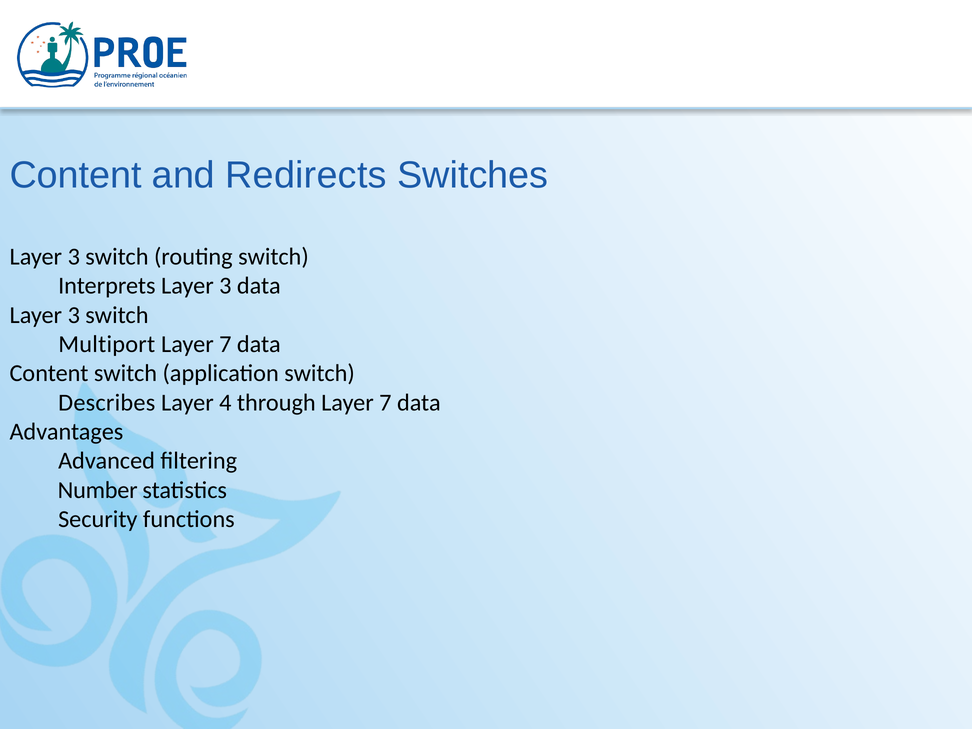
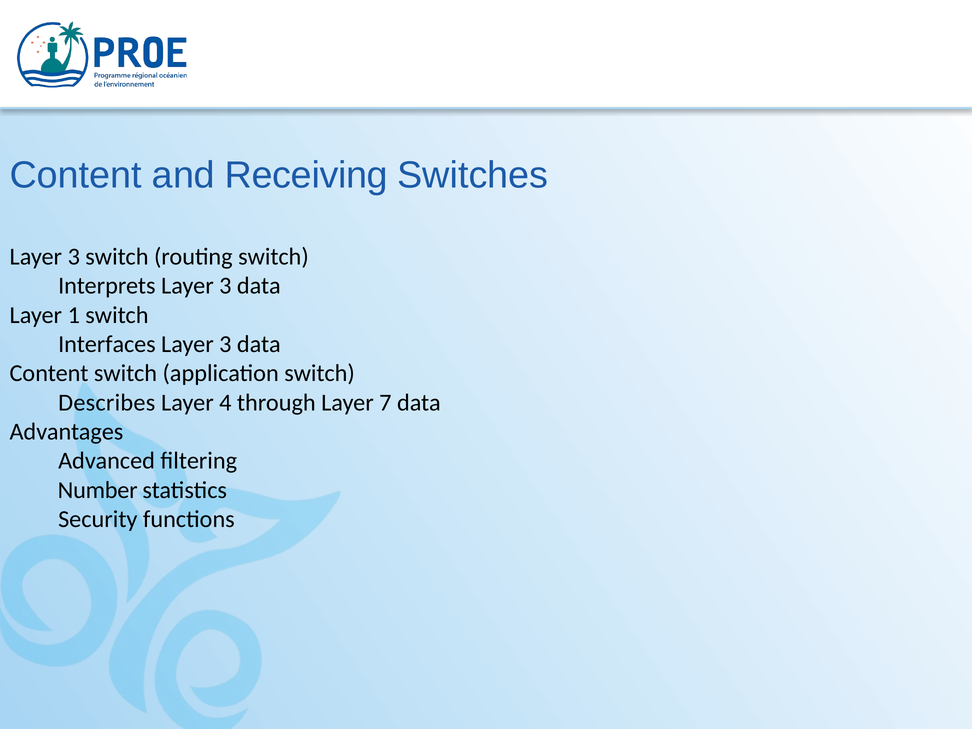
Redirects: Redirects -> Receiving (306, 175)
3: 3 -> 1 (74, 315)
Multiport: Multiport -> Interfaces (107, 344)
7: 7 -> 3 (225, 344)
